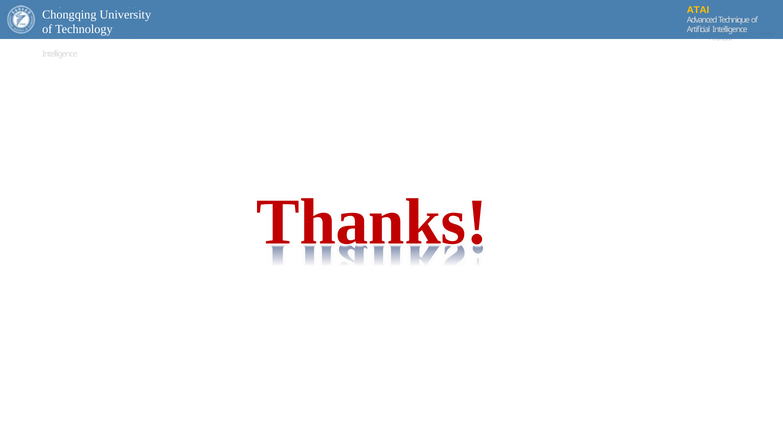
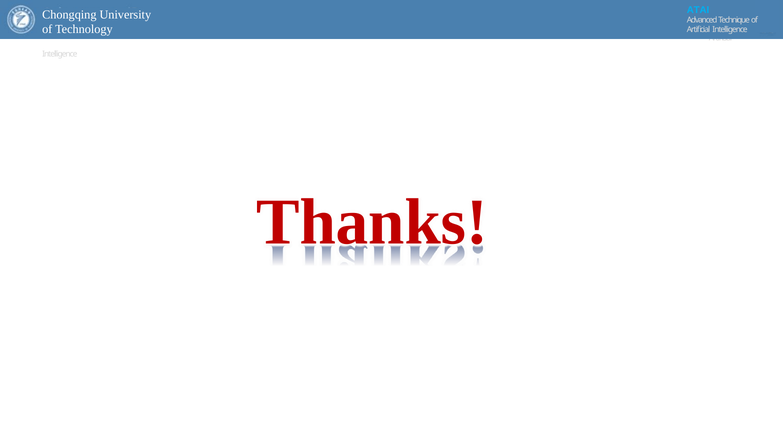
ATAI colour: yellow -> light blue (698, 10)
